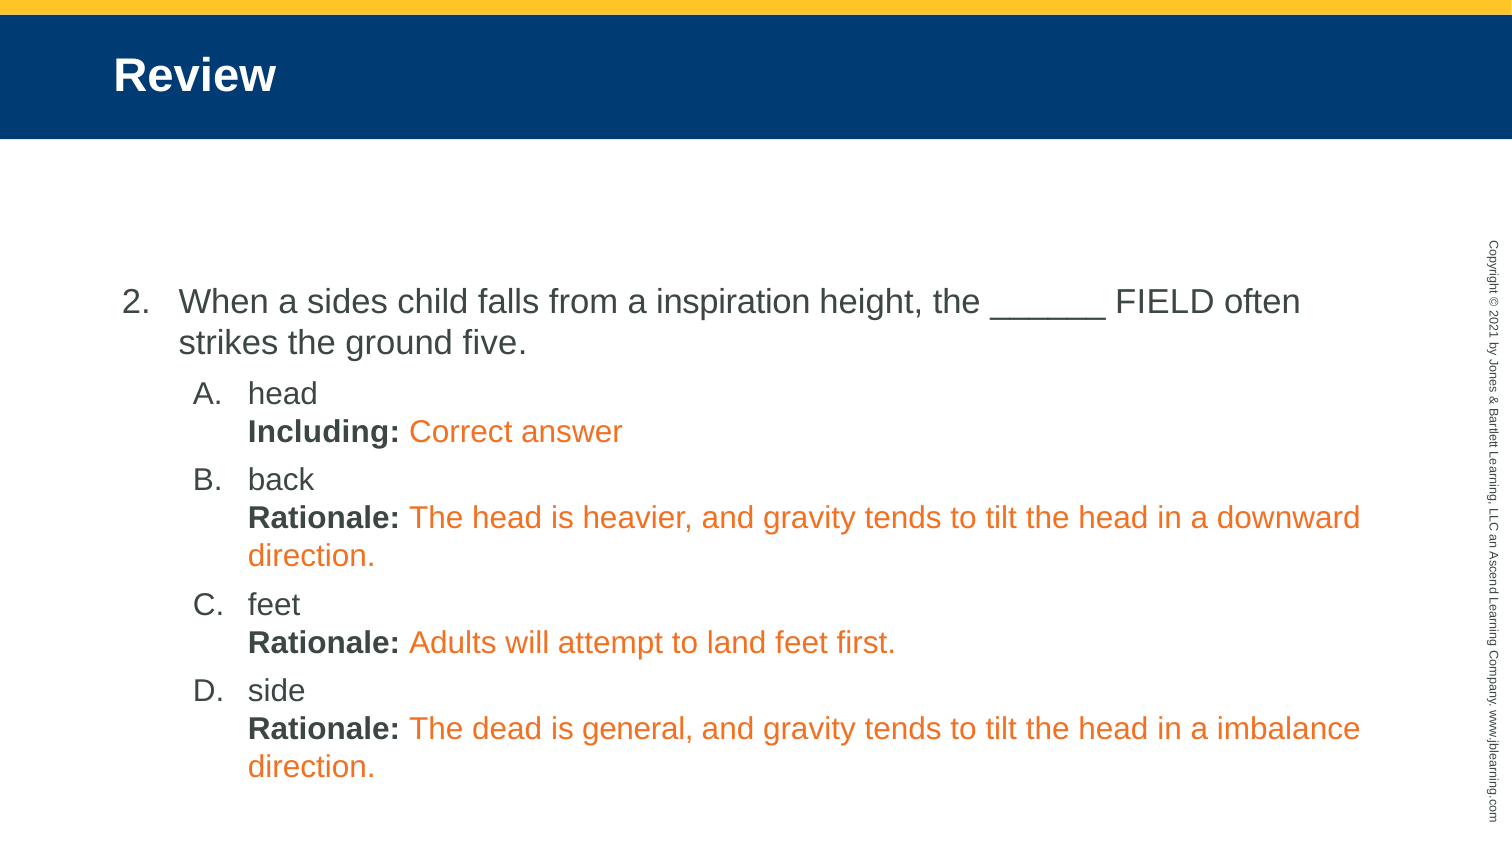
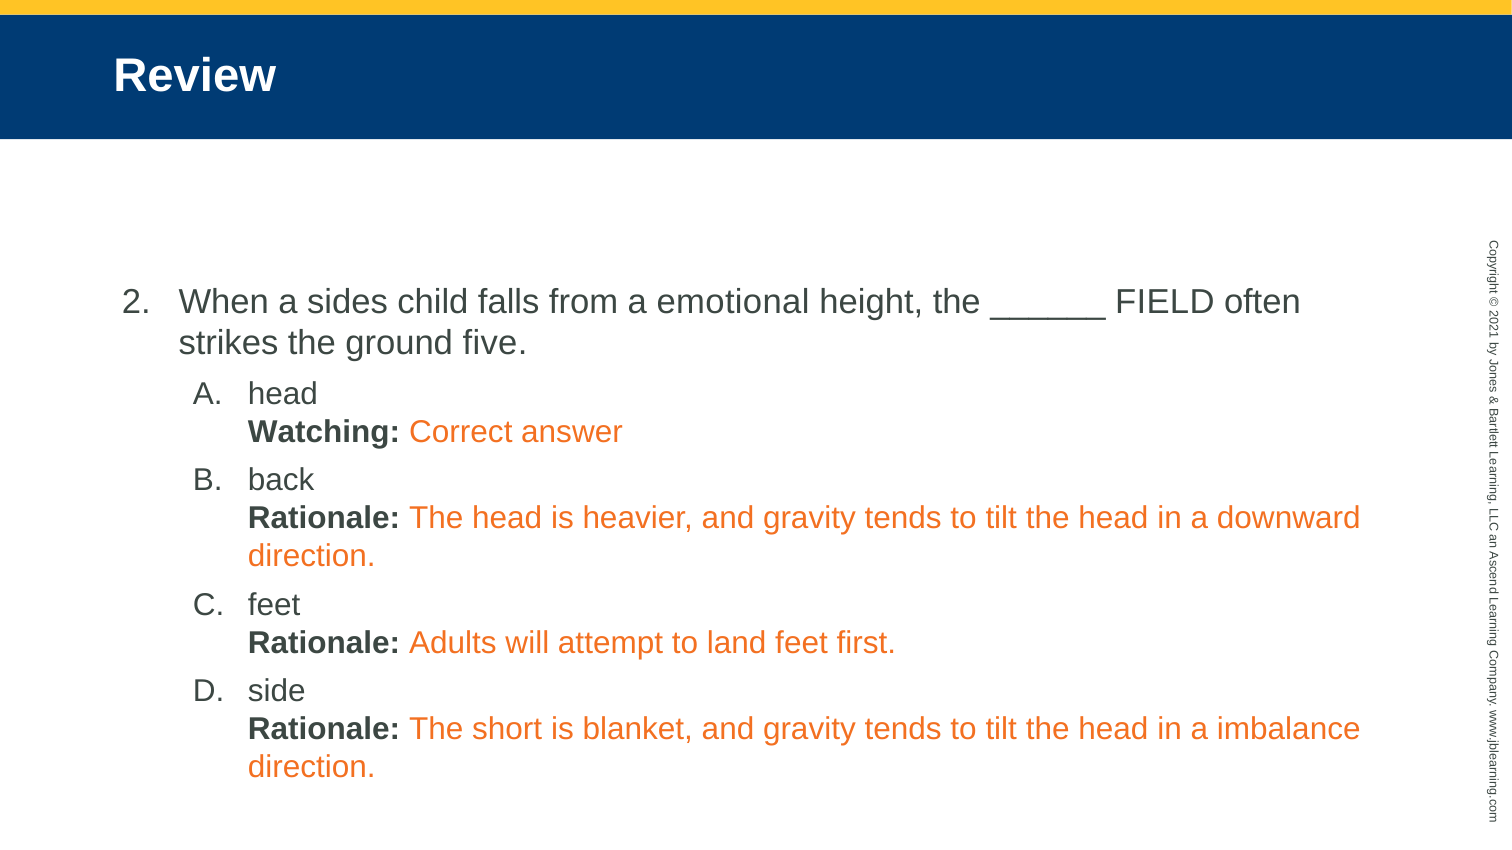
inspiration: inspiration -> emotional (733, 302)
Including: Including -> Watching (324, 432)
dead: dead -> short (507, 730)
general: general -> blanket (638, 730)
